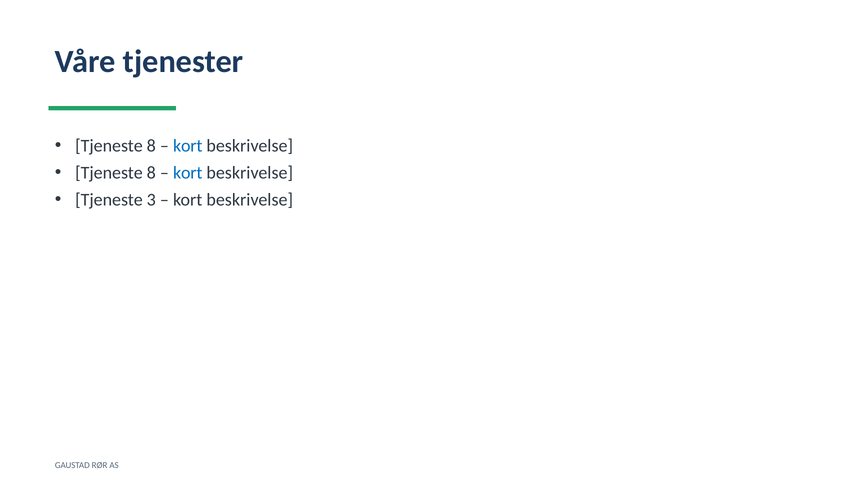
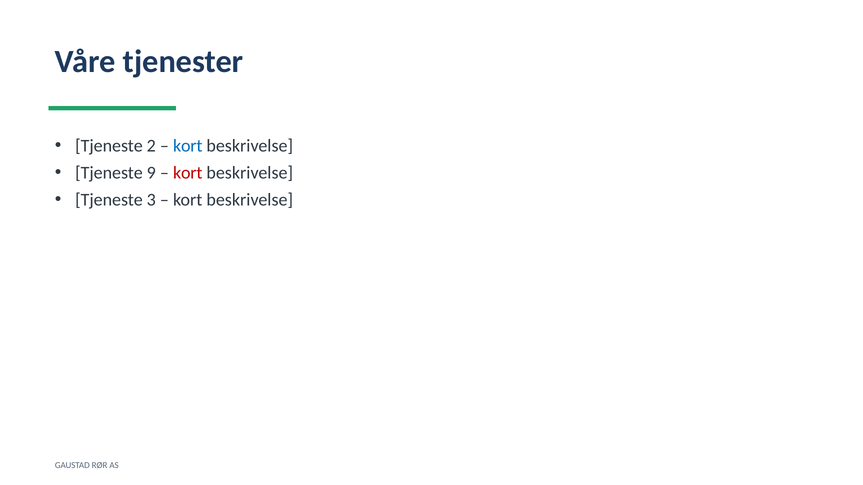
8: 8 -> 2 (151, 146)
8: 8 -> 9 (151, 173)
kort colour: blue -> red (188, 173)
